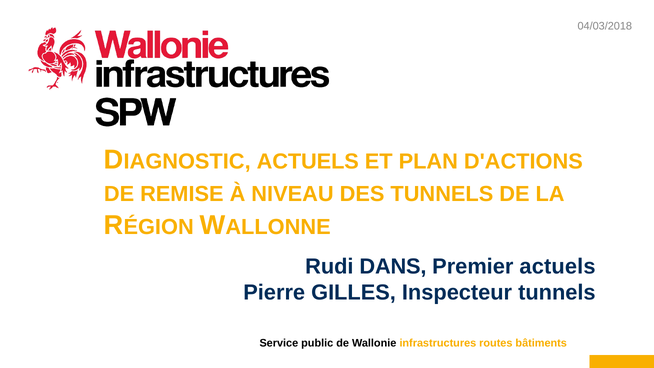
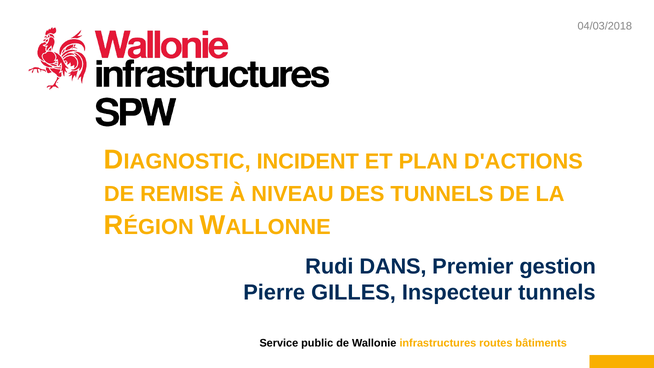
ACTUELS: ACTUELS -> INCIDENT (308, 161)
Premier actuels: actuels -> gestion (558, 266)
